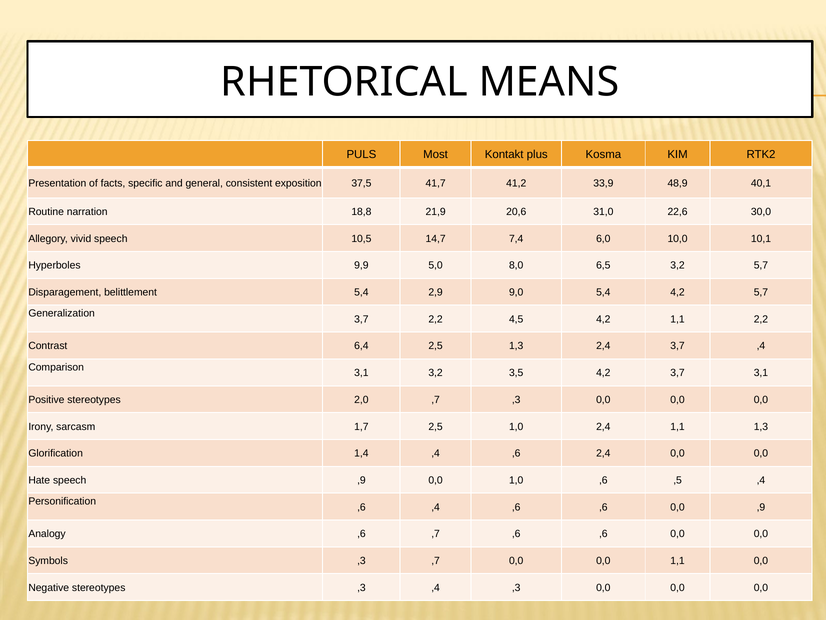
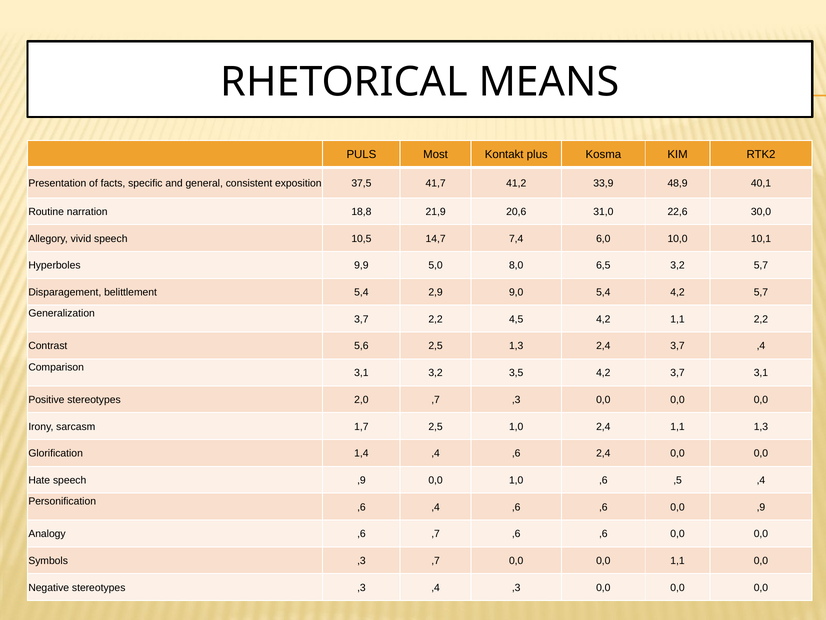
6,4: 6,4 -> 5,6 (361, 346)
